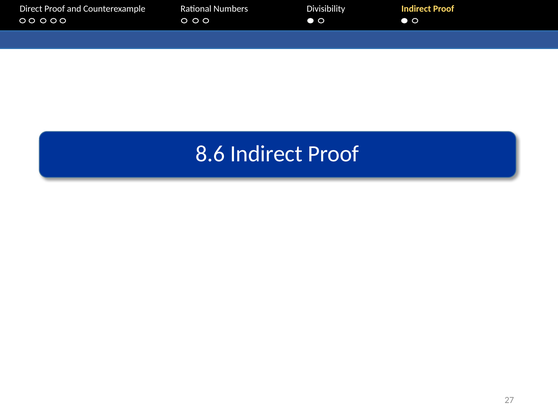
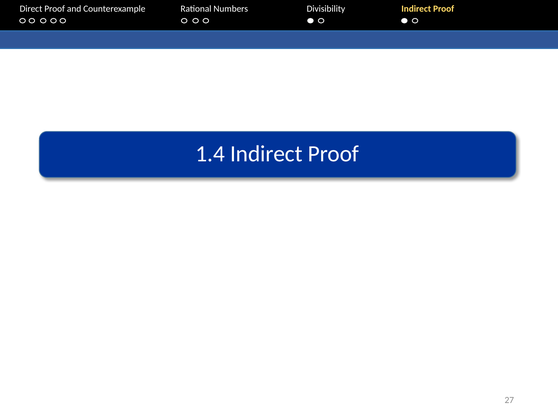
8.6: 8.6 -> 1.4 (210, 154)
